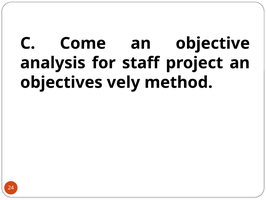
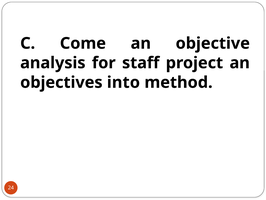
vely: vely -> into (123, 82)
